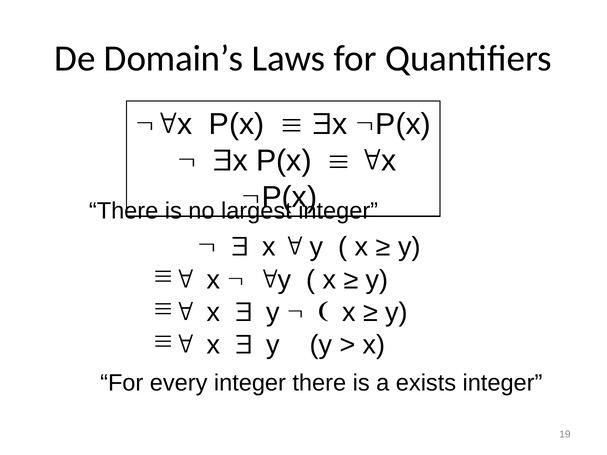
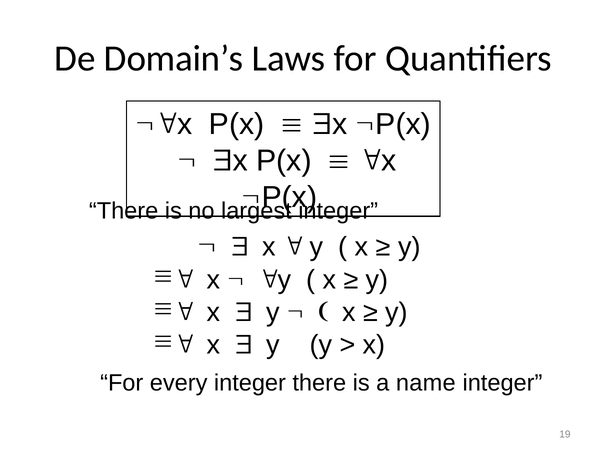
exists: exists -> name (426, 383)
